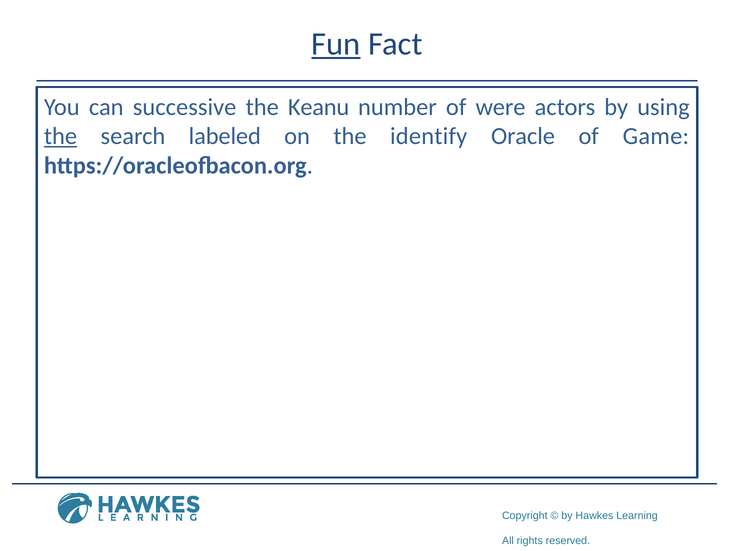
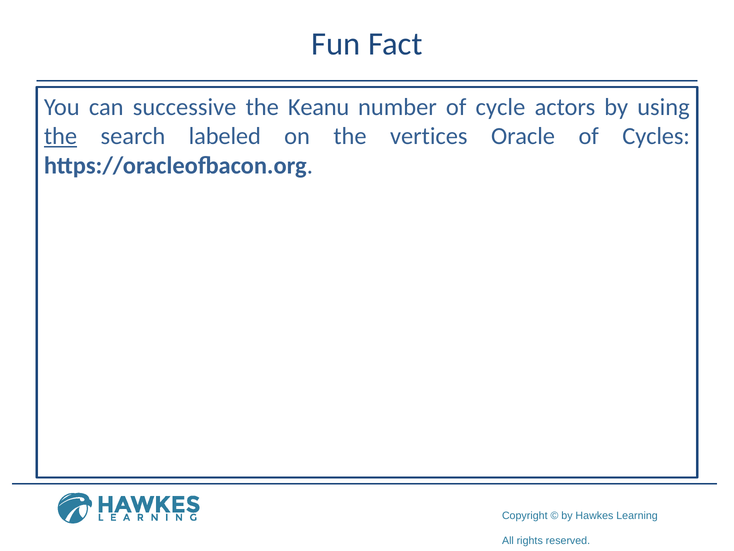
Fun underline: present -> none (336, 44)
were: were -> cycle (500, 107)
identify: identify -> vertices (429, 136)
Game: Game -> Cycles (656, 136)
